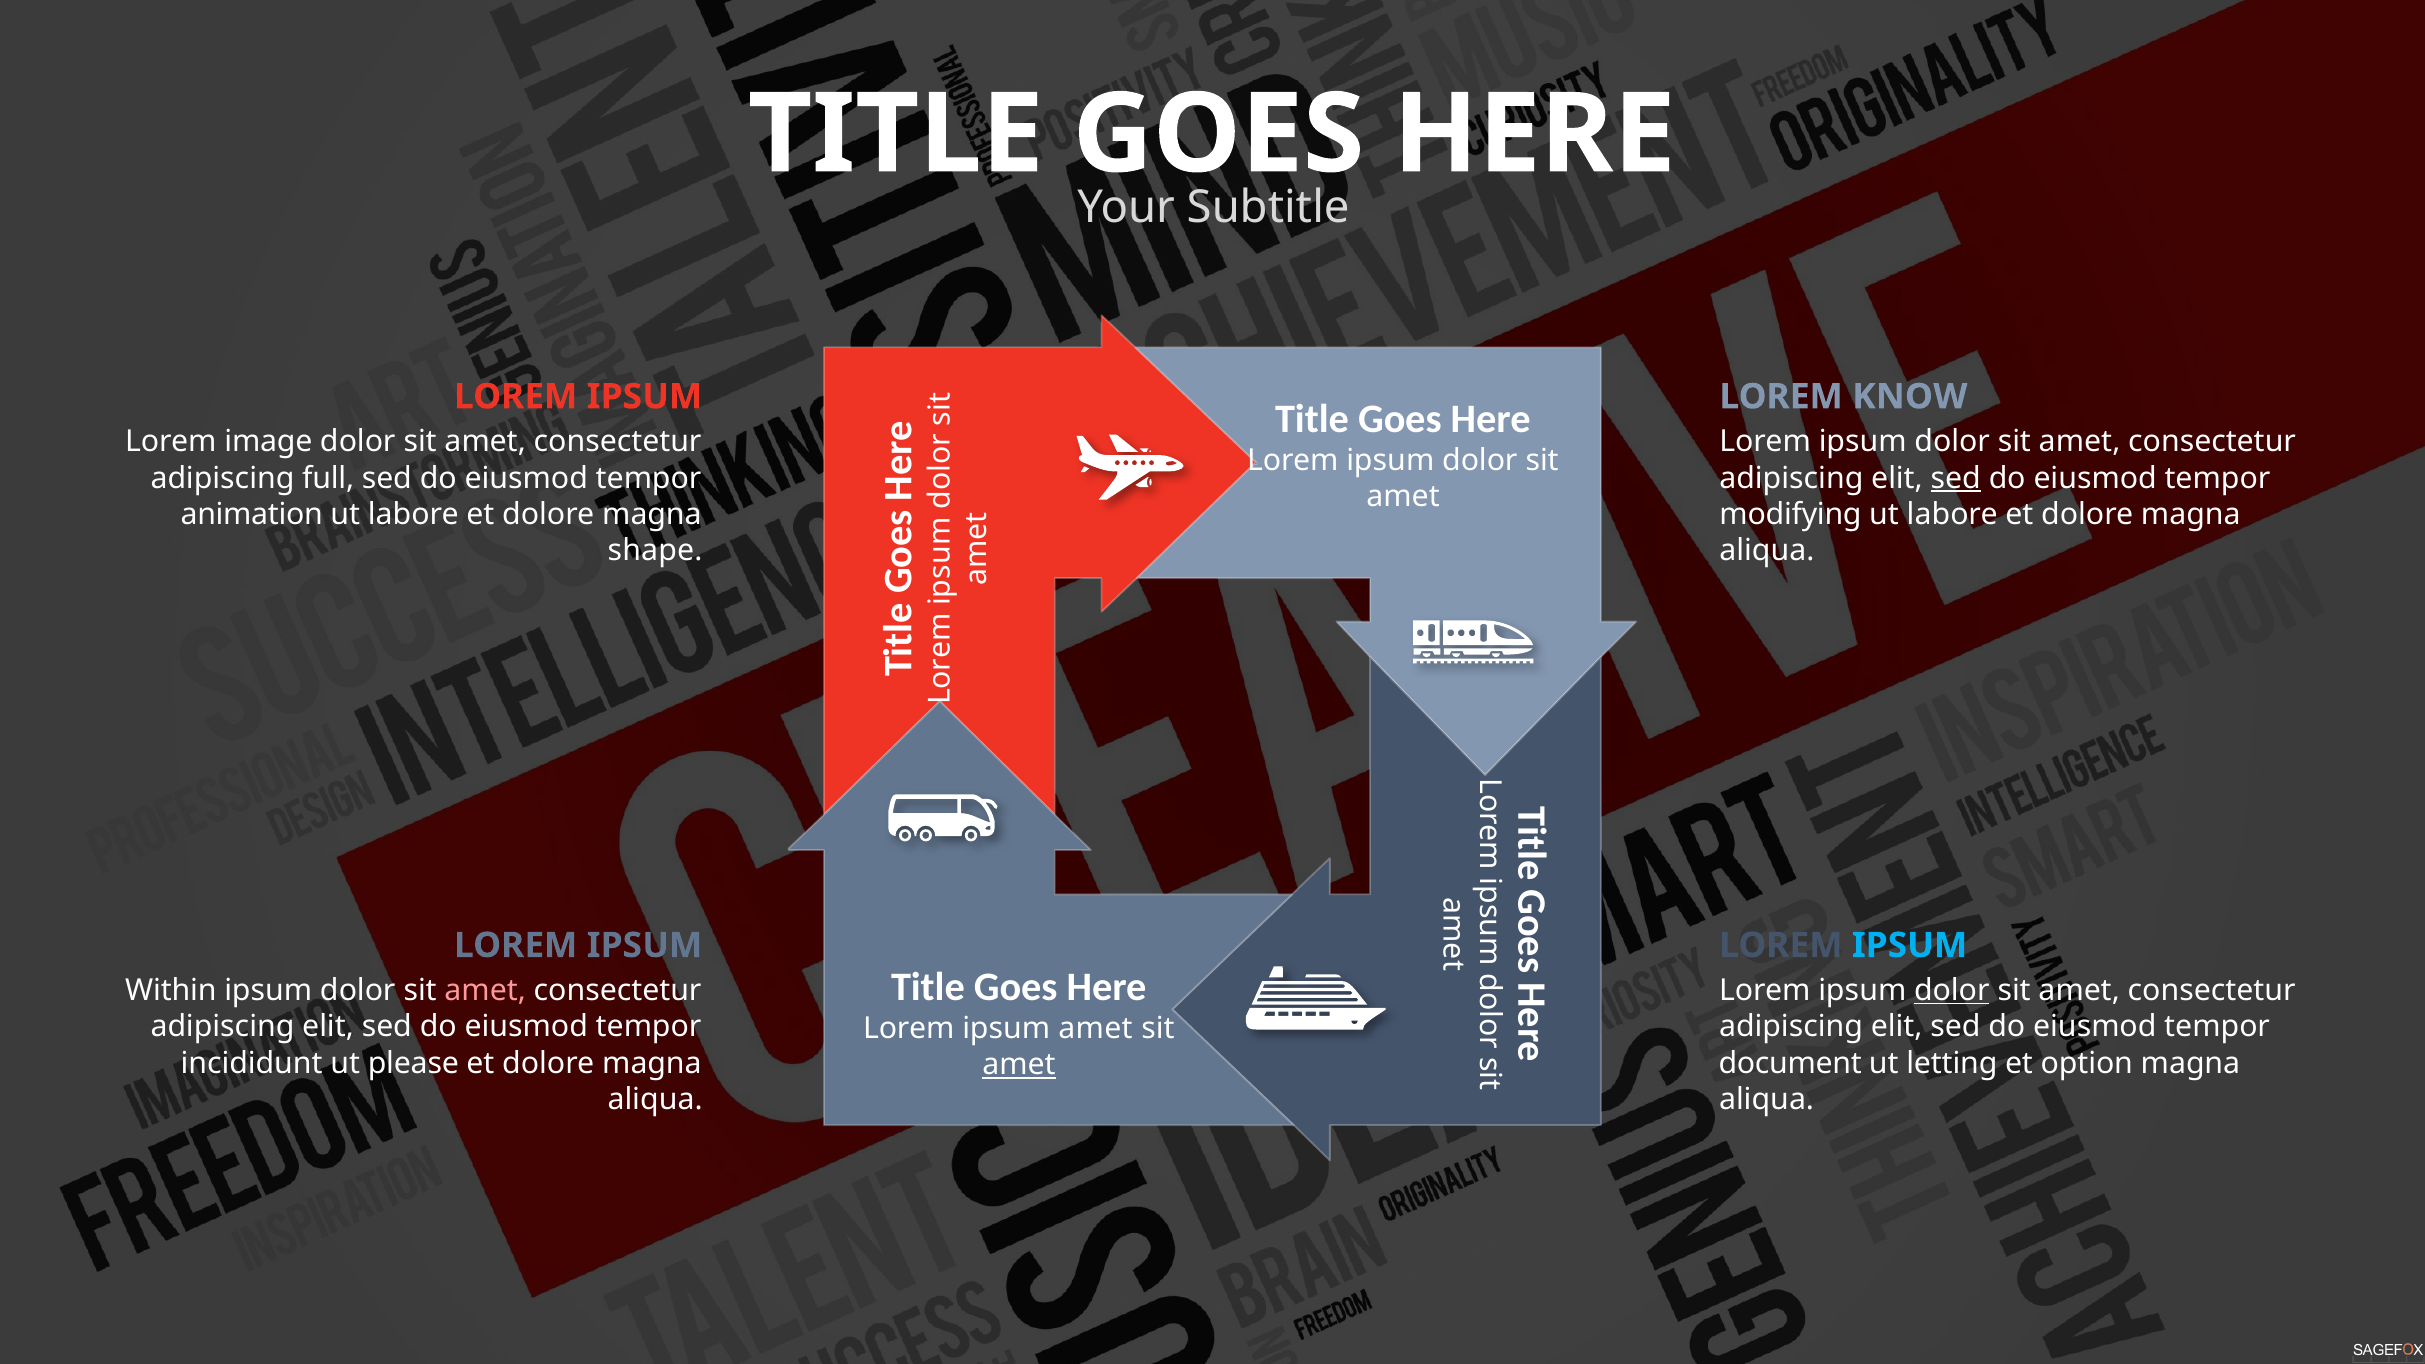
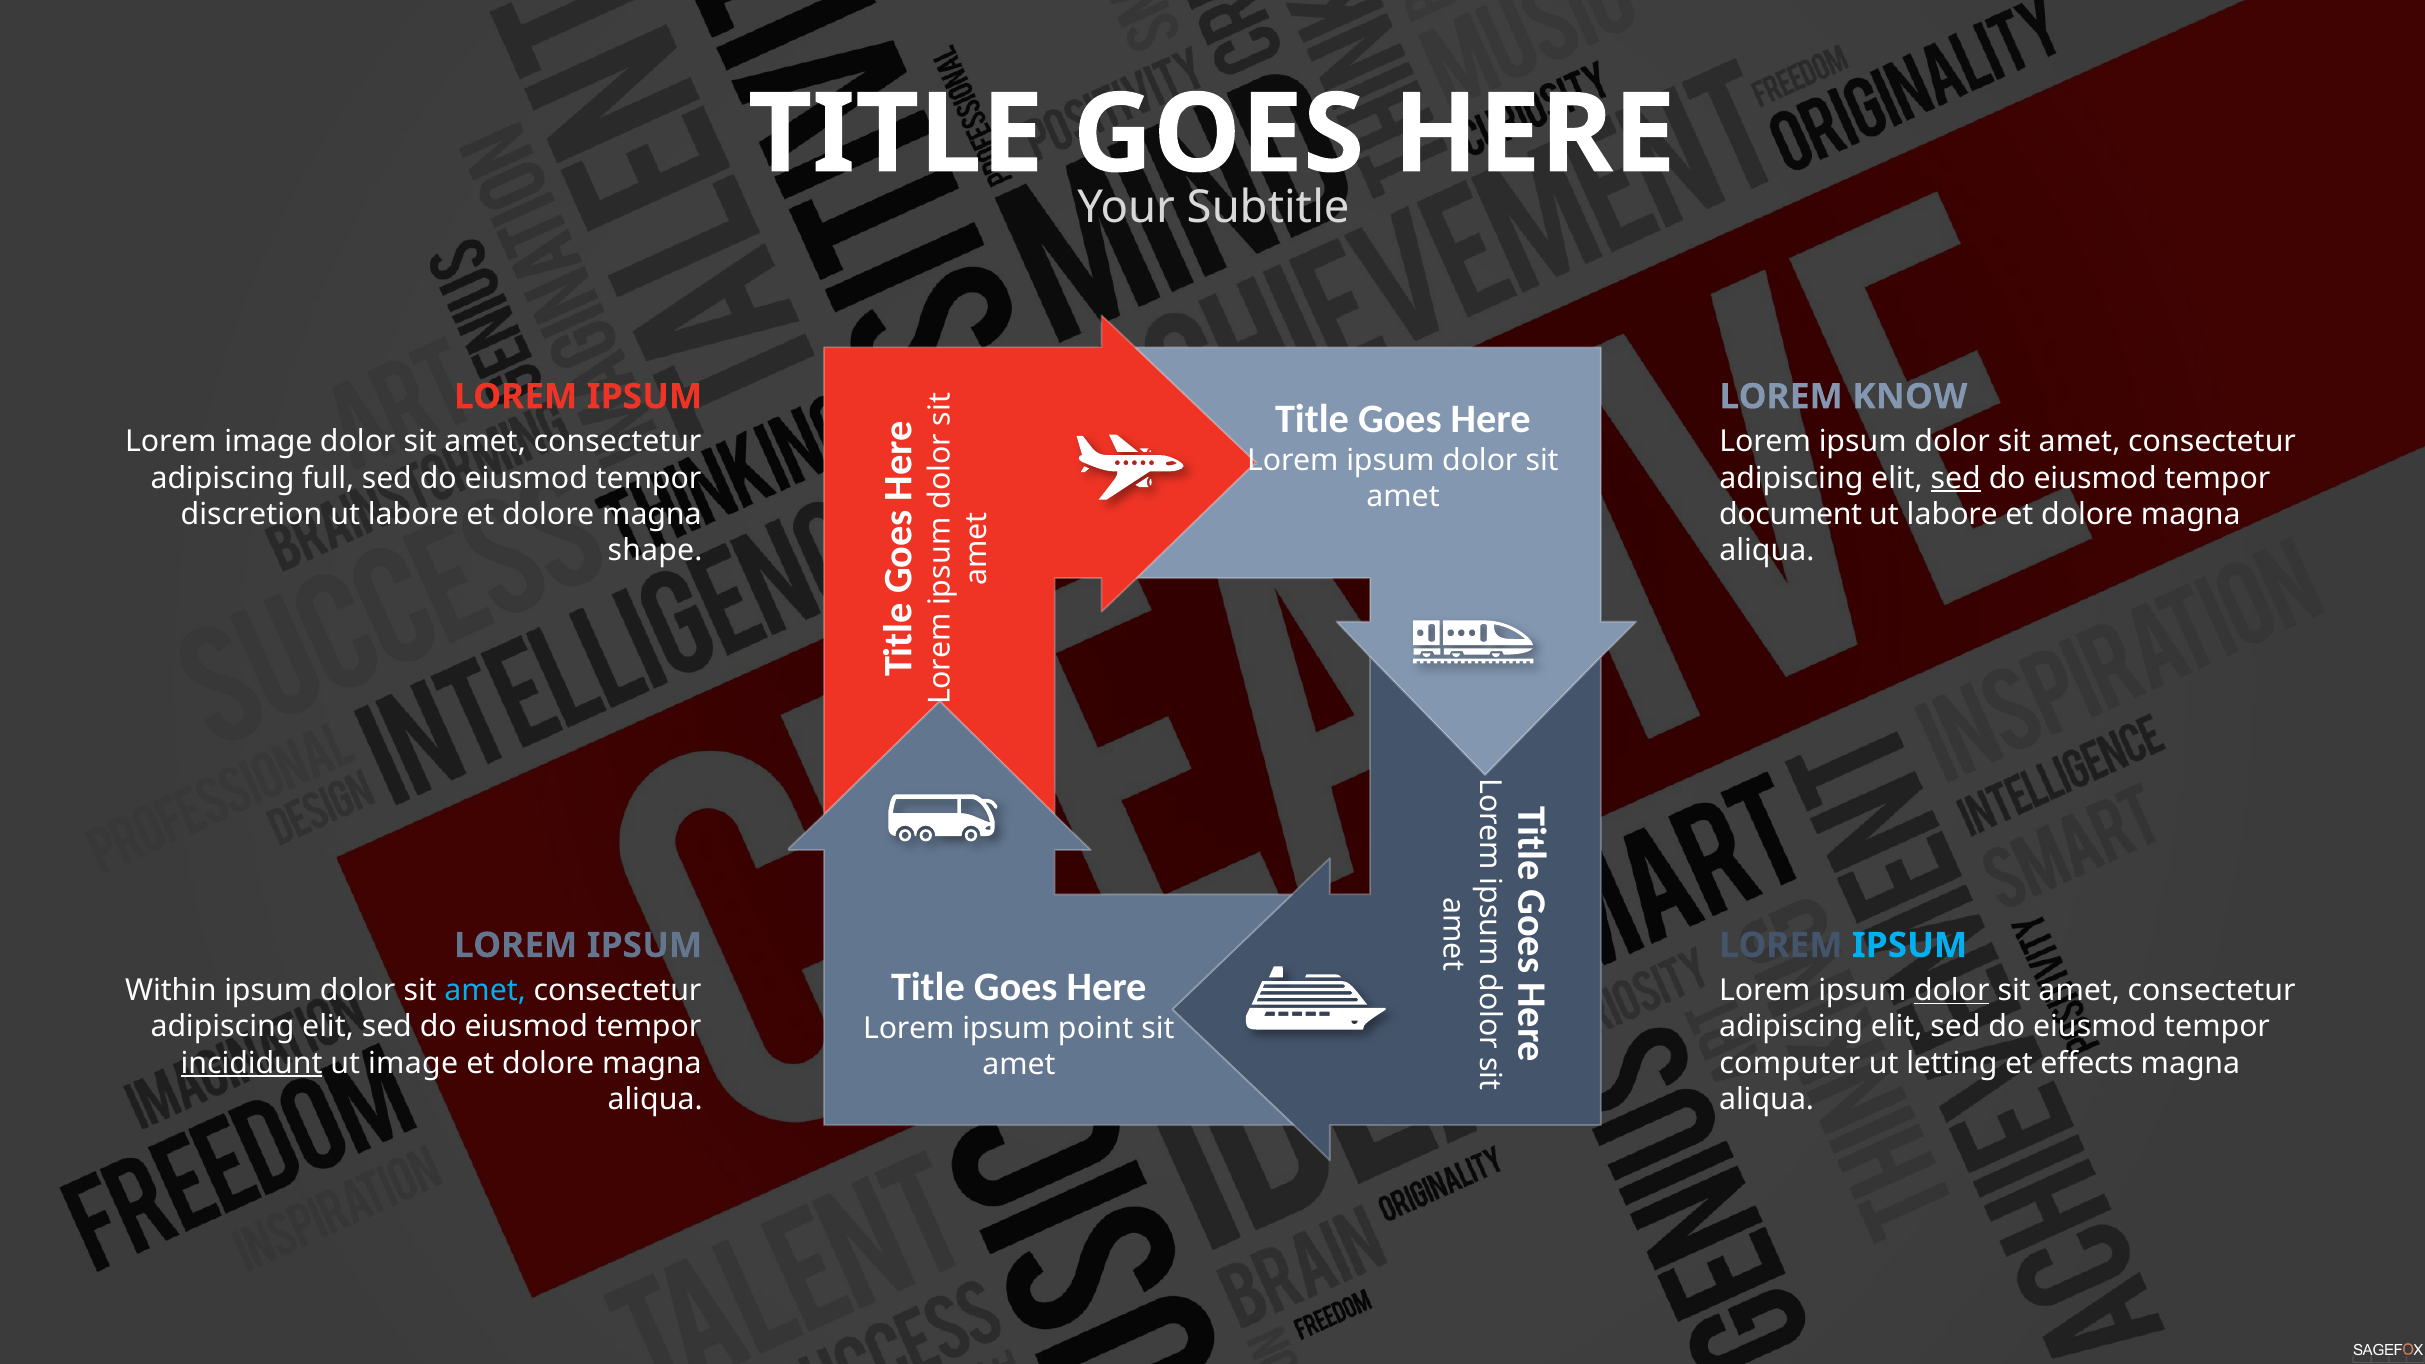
animation: animation -> discretion (251, 515)
modifying: modifying -> document (1791, 515)
amet colour: pink -> light blue (485, 991)
ipsum amet: amet -> point (1096, 1029)
incididunt underline: none -> present (252, 1063)
ut please: please -> image (413, 1063)
document: document -> computer (1790, 1063)
option: option -> effects (2087, 1063)
amet underline: present -> none (1019, 1065)
